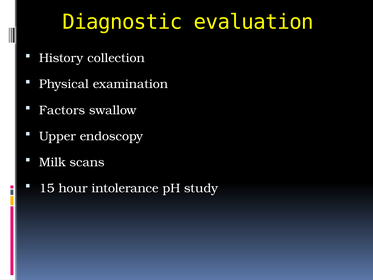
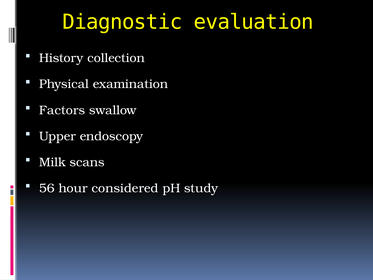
15: 15 -> 56 (47, 188)
intolerance: intolerance -> considered (125, 188)
